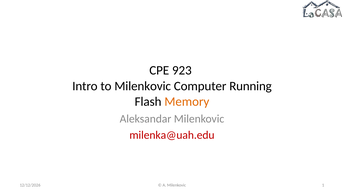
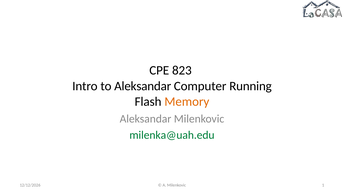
923: 923 -> 823 (182, 70)
to Milenkovic: Milenkovic -> Aleksandar (143, 86)
milenka@uah.edu colour: red -> green (172, 135)
